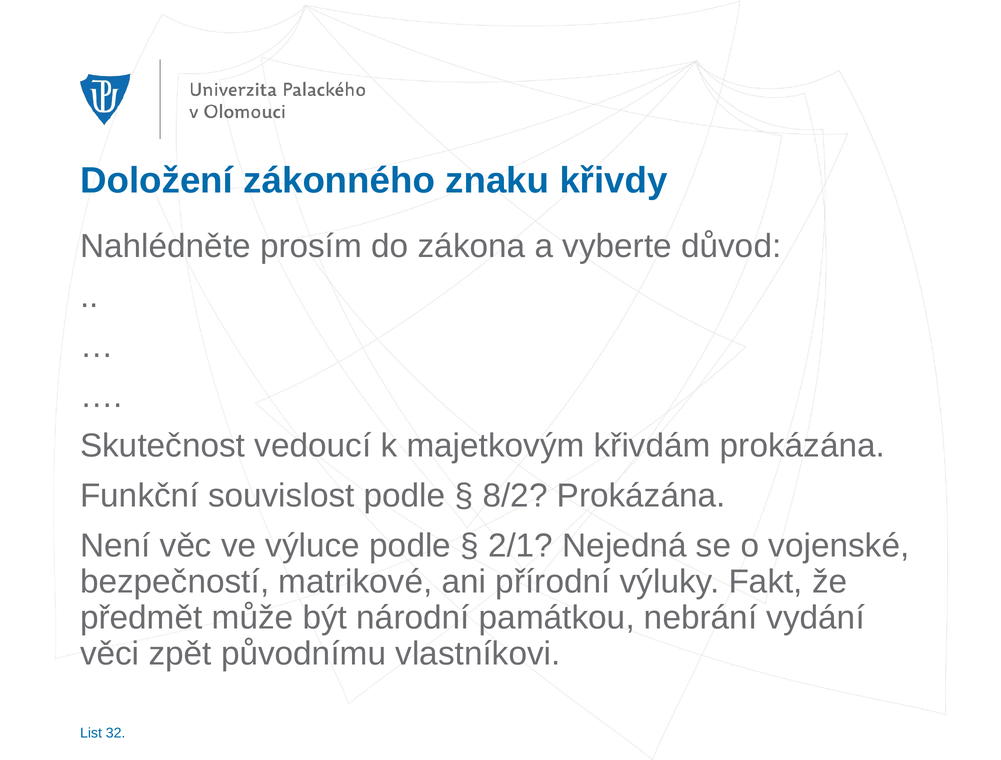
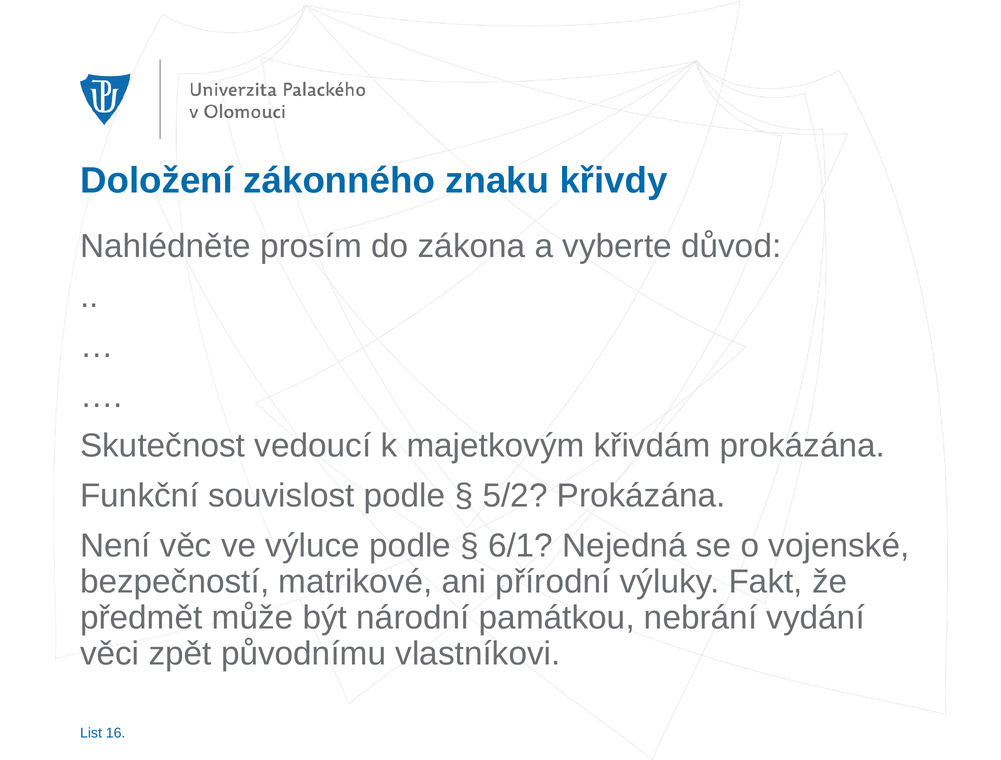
8/2: 8/2 -> 5/2 (515, 496)
2/1: 2/1 -> 6/1 (521, 546)
32: 32 -> 16 (116, 734)
